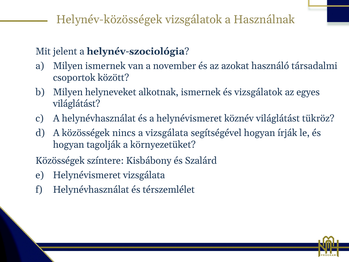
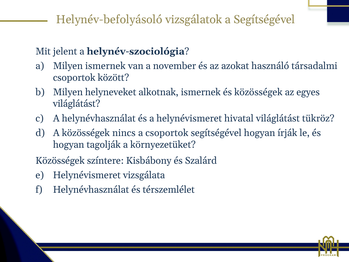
Helynév-közösségek: Helynév-közösségek -> Helynév-befolyásoló (109, 19)
a Használnak: Használnak -> Segítségével (264, 19)
és vizsgálatok: vizsgálatok -> közösségek (258, 92)
köznév: köznév -> hivatal (239, 118)
a vizsgálata: vizsgálata -> csoportok (167, 133)
